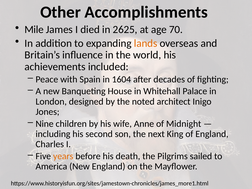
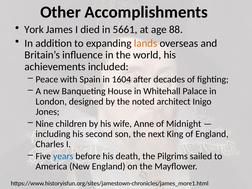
Mile: Mile -> York (34, 30)
2625: 2625 -> 5661 (125, 30)
70: 70 -> 88 (176, 30)
years colour: orange -> blue (63, 156)
